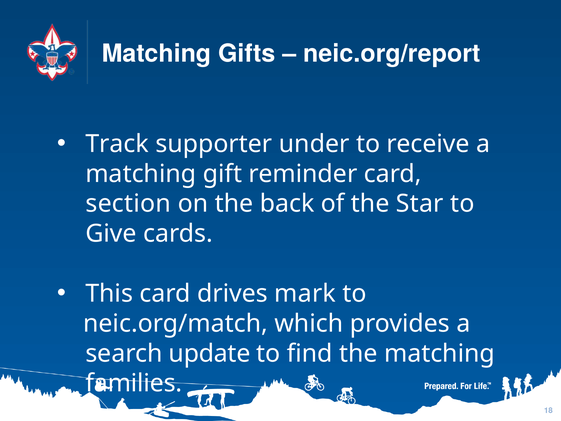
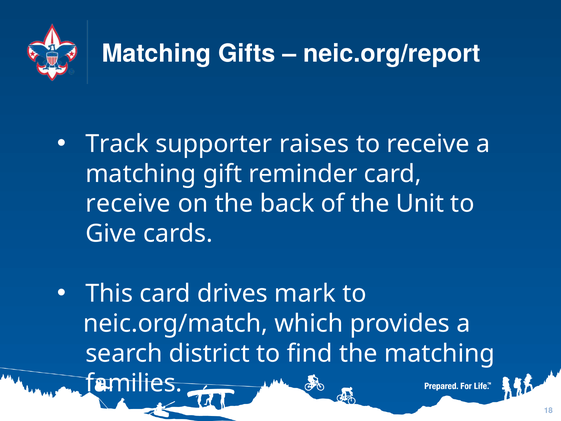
under: under -> raises (314, 144)
section: section -> receive (128, 204)
Star: Star -> Unit (420, 204)
update: update -> district (209, 353)
